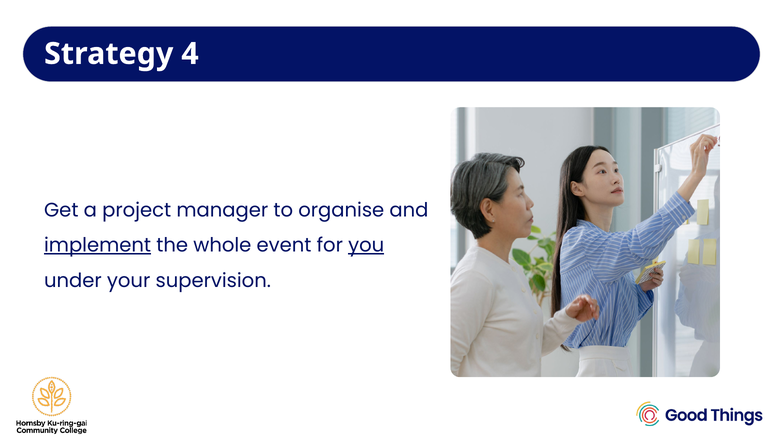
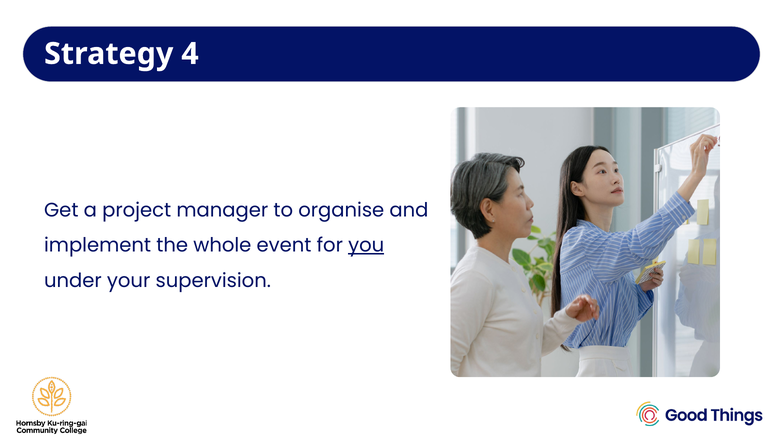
implement underline: present -> none (98, 245)
